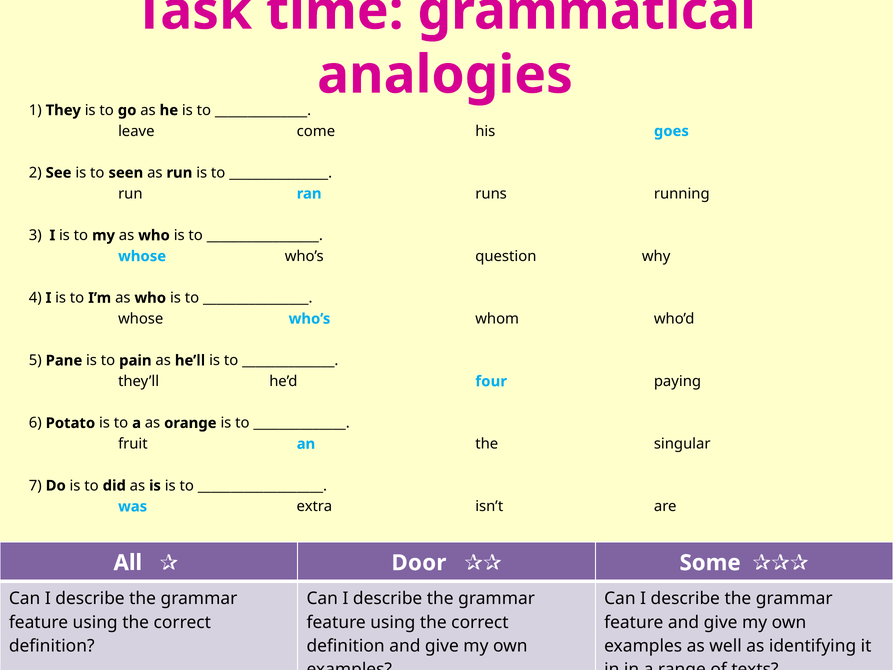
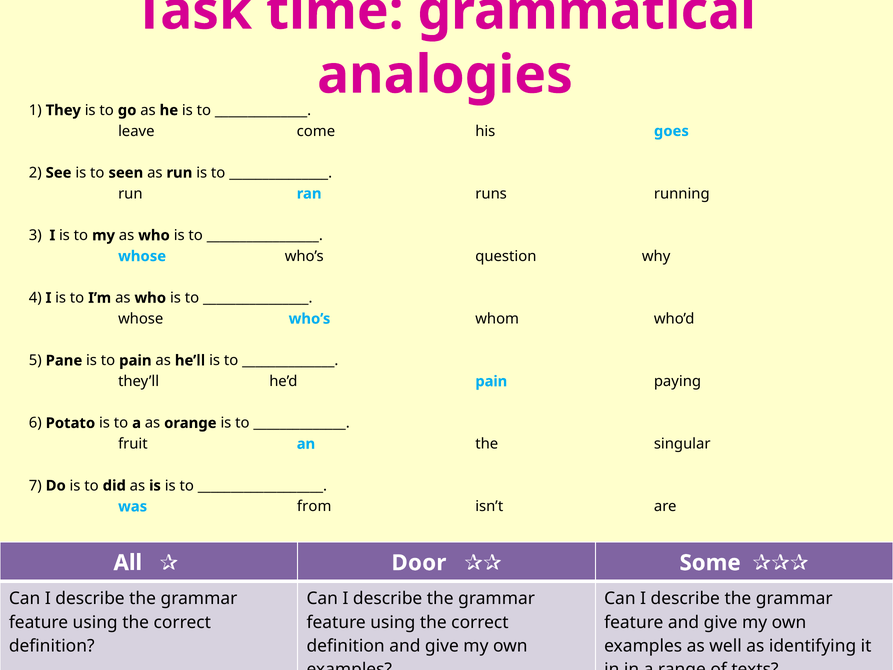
he’d four: four -> pain (491, 381)
extra: extra -> from (314, 506)
